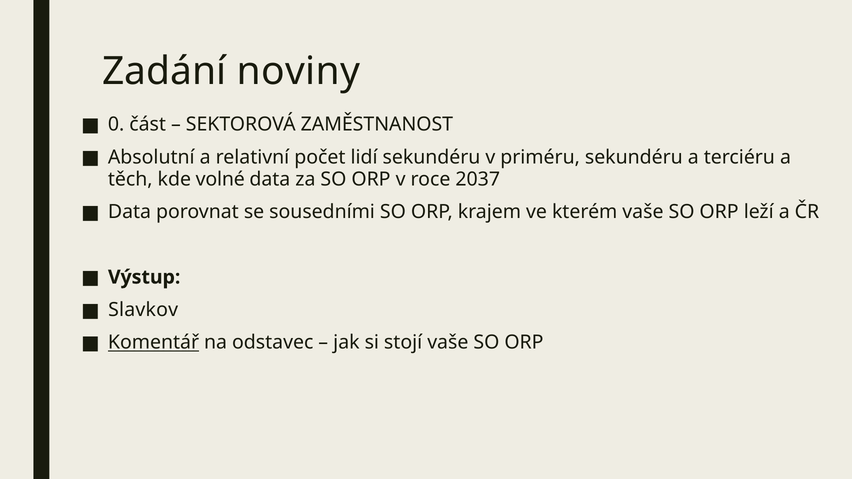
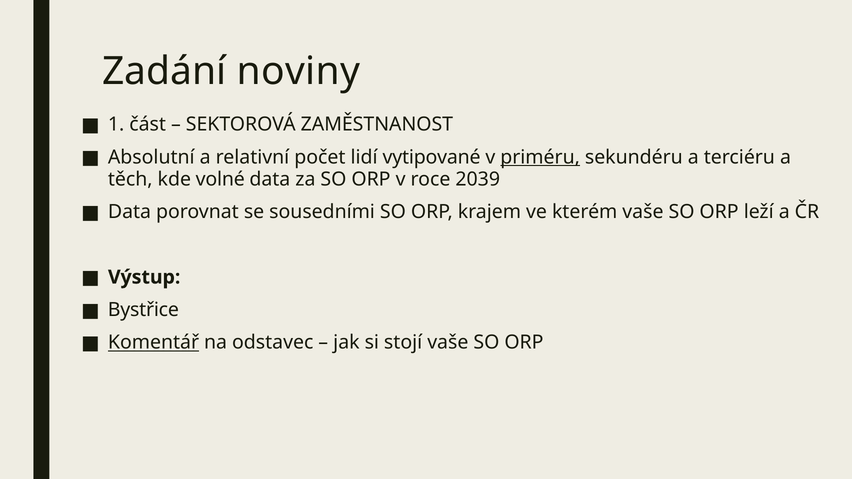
0: 0 -> 1 (116, 125)
lidí sekundéru: sekundéru -> vytipované (432, 157)
priméru underline: none -> present (540, 157)
2037: 2037 -> 2039 (478, 179)
Slavkov: Slavkov -> Bystřice (143, 310)
